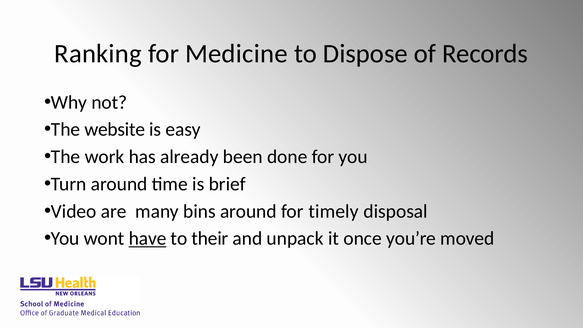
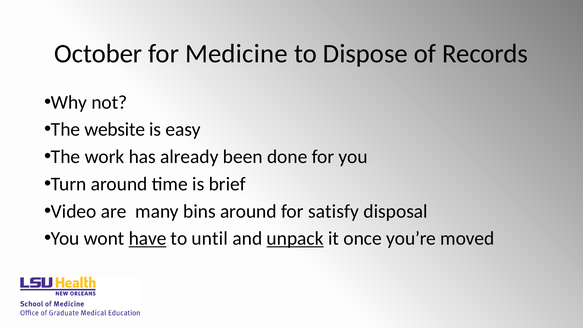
Ranking: Ranking -> October (98, 54)
timely: timely -> satisfy (334, 211)
their: their -> until (210, 238)
unpack underline: none -> present (295, 238)
